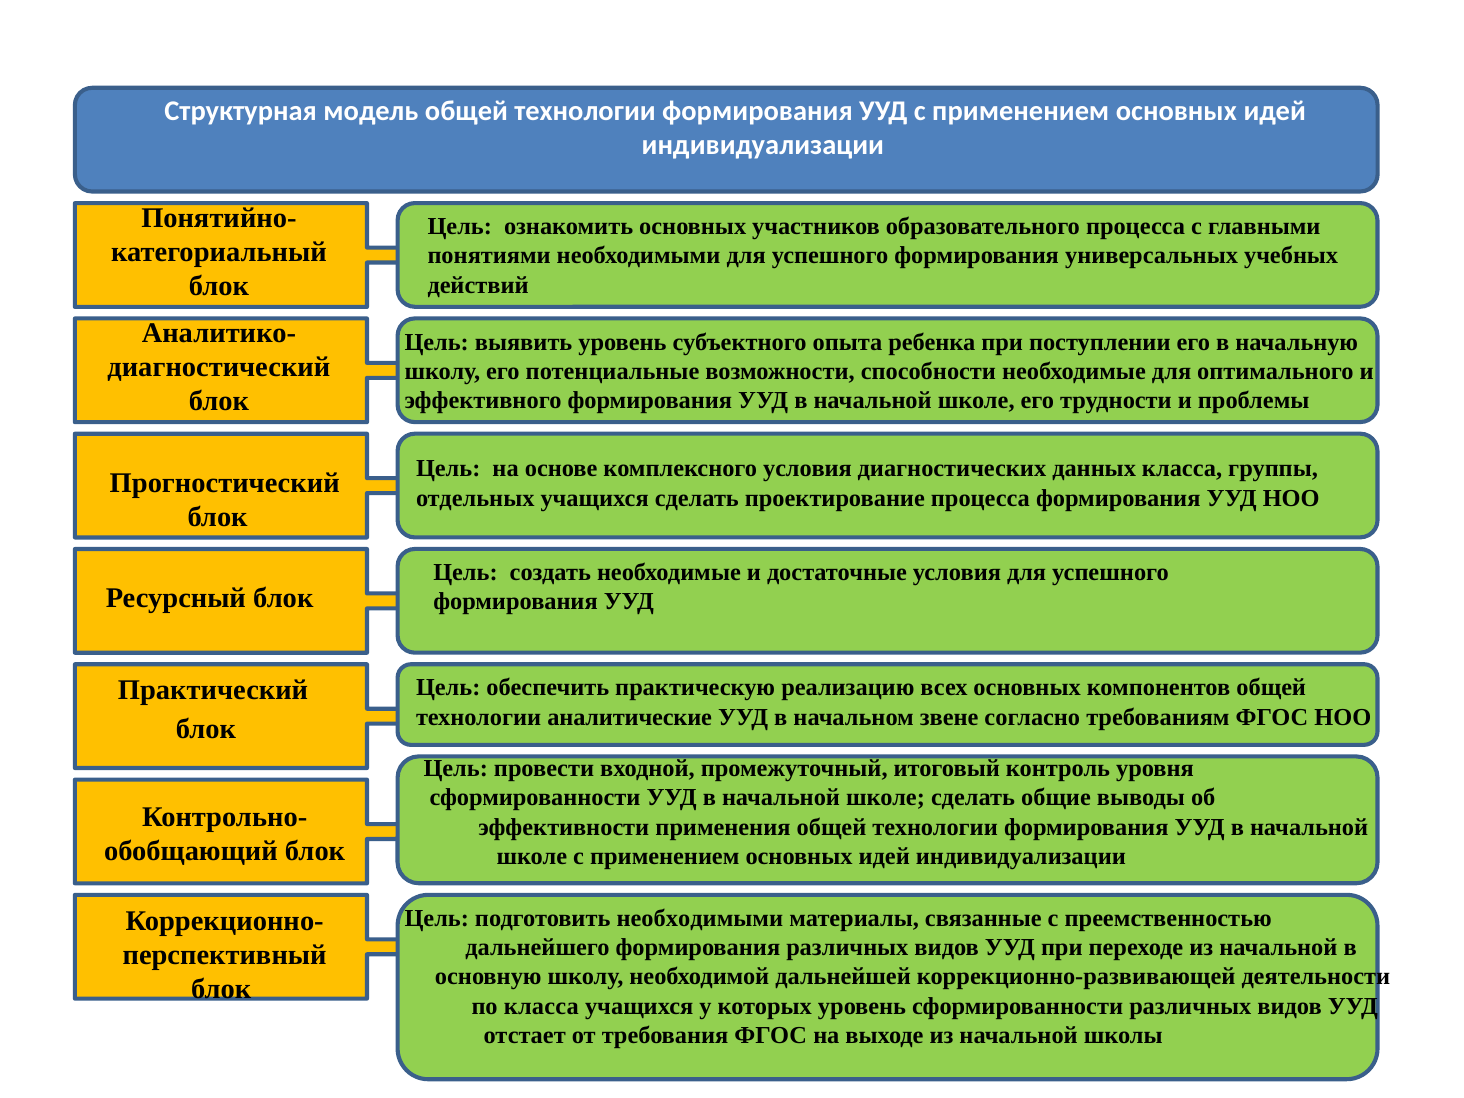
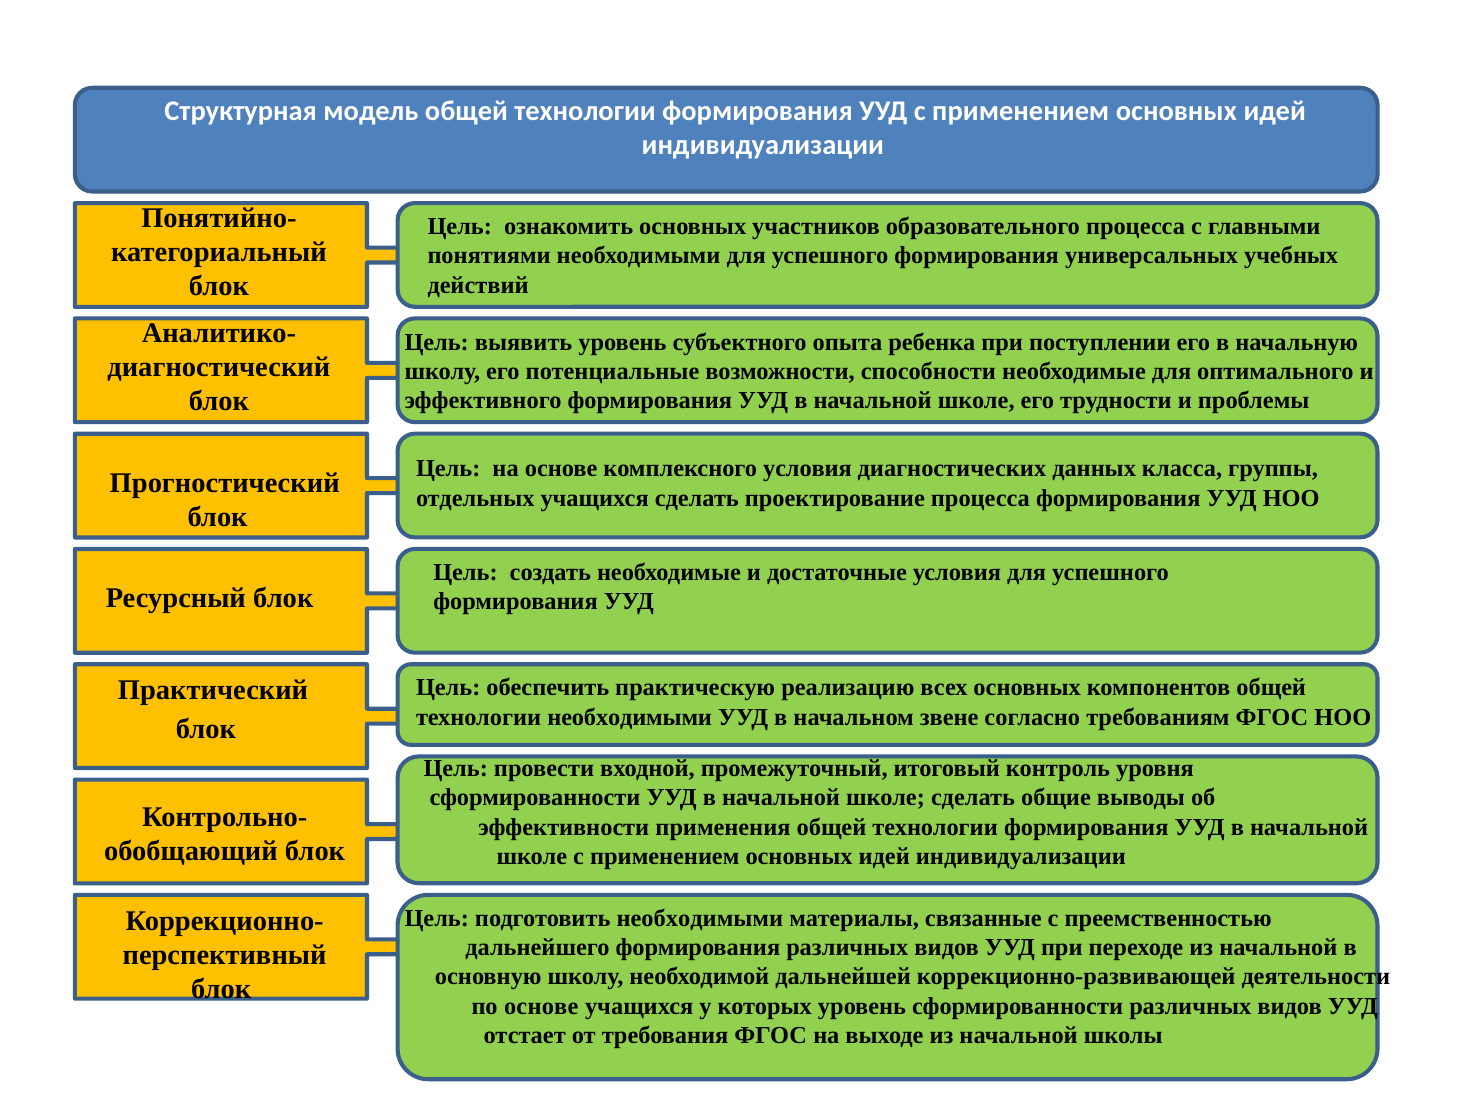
технологии аналитические: аналитические -> необходимыми (630, 717)
по класса: класса -> основе (541, 1006)
